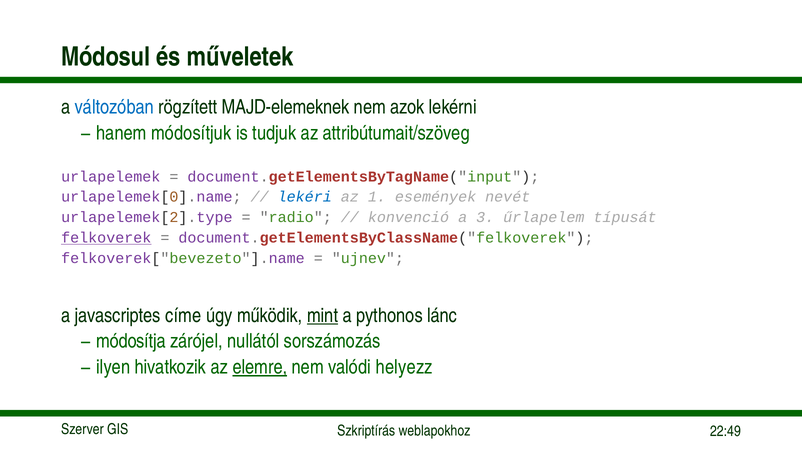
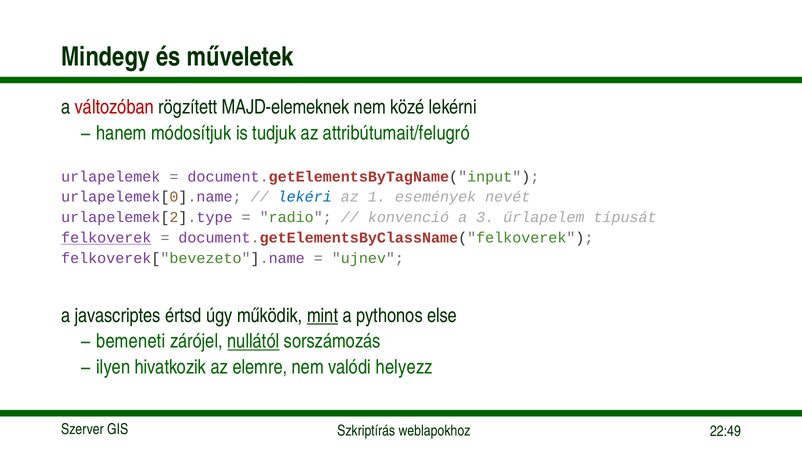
Módosul: Módosul -> Mindegy (106, 57)
változóban colour: blue -> red (114, 107)
azok: azok -> közé (407, 107)
attribútumait/szöveg: attribútumait/szöveg -> attribútumait/felugró (396, 133)
címe: címe -> értsd (183, 316)
lánc: lánc -> else (442, 316)
módosítja: módosítja -> bemeneti (131, 341)
nullától underline: none -> present (253, 341)
elemre underline: present -> none (260, 367)
